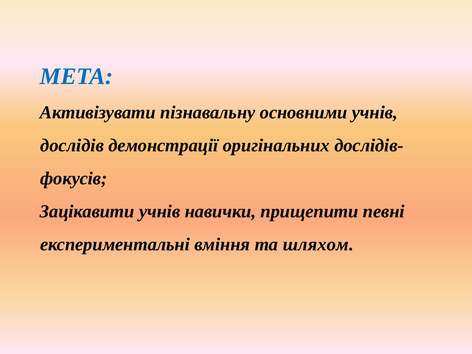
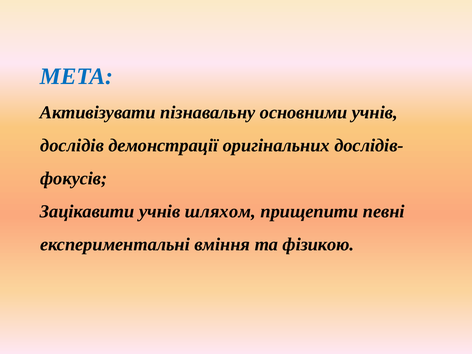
навички: навички -> шляхом (220, 212)
шляхом: шляхом -> фізикою (318, 245)
